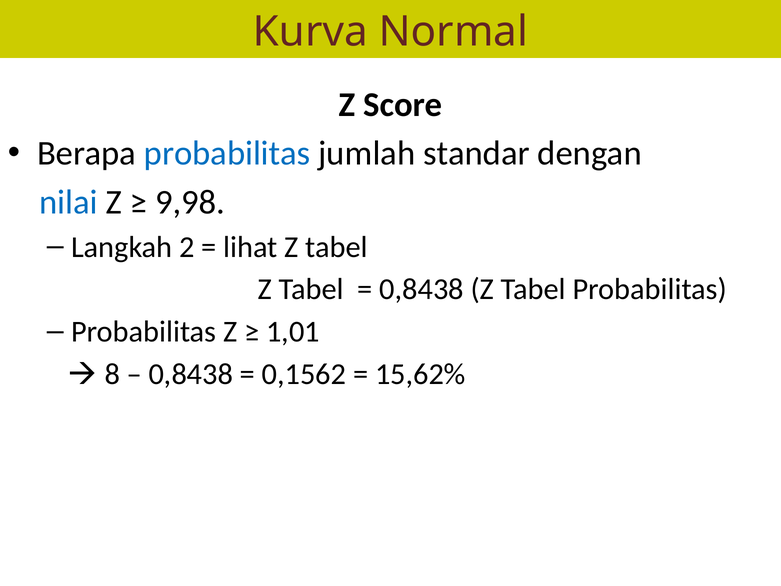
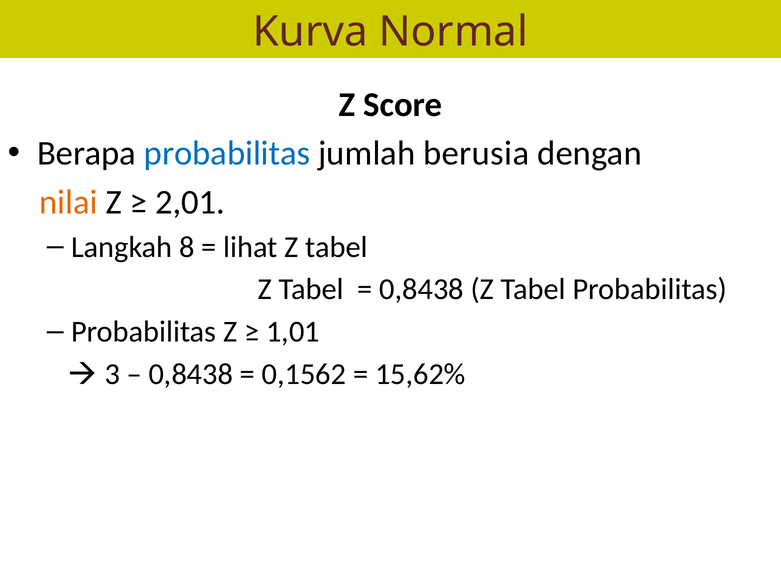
standar: standar -> berusia (476, 153)
nilai colour: blue -> orange (69, 202)
9,98: 9,98 -> 2,01 (190, 202)
2: 2 -> 8 (187, 247)
8: 8 -> 3 (112, 374)
